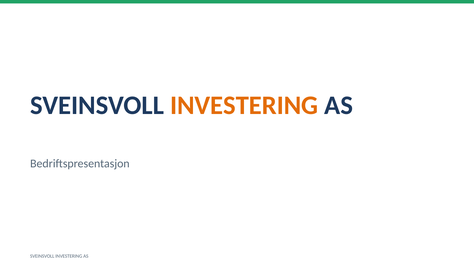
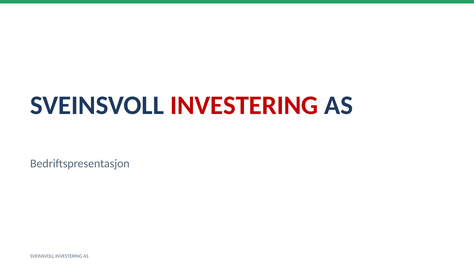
INVESTERING colour: orange -> red (244, 105)
